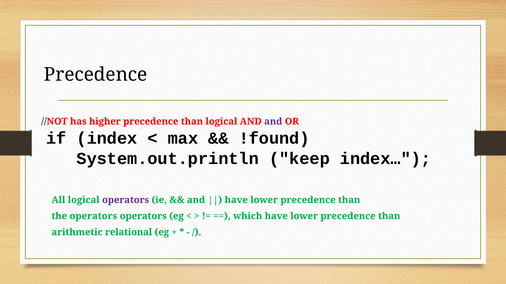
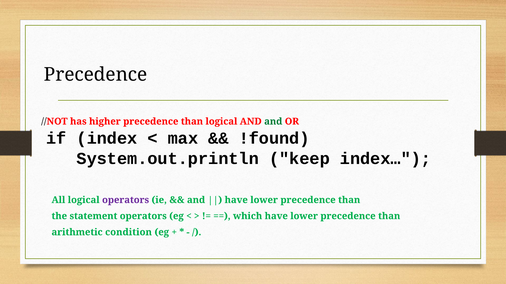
and colour: purple -> green (273, 122)
the operators: operators -> statement (93, 216)
relational: relational -> condition (129, 233)
